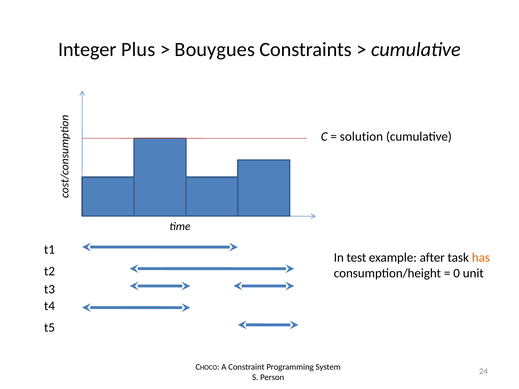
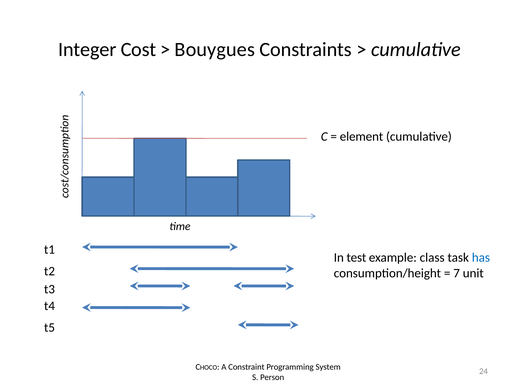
Plus: Plus -> Cost (138, 49)
solution: solution -> element (362, 137)
after: after -> class (432, 258)
has colour: orange -> blue (481, 258)
0: 0 -> 7 (457, 273)
